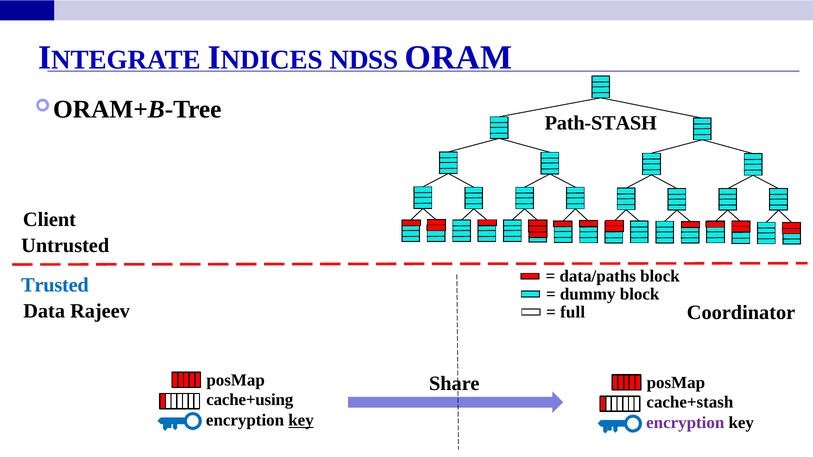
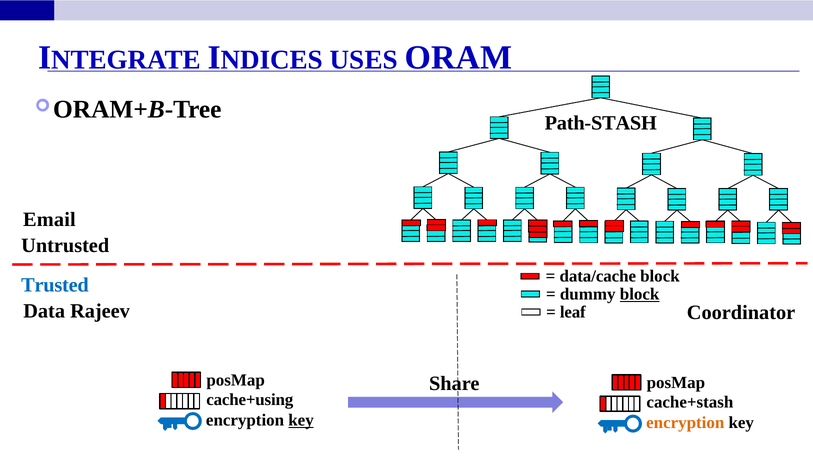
NDSS: NDSS -> USES (364, 60)
Client: Client -> Email (49, 220)
data/paths: data/paths -> data/cache (598, 276)
block underline: none -> present (640, 294)
full: full -> leaf (573, 312)
encryption colour: purple -> orange (685, 423)
